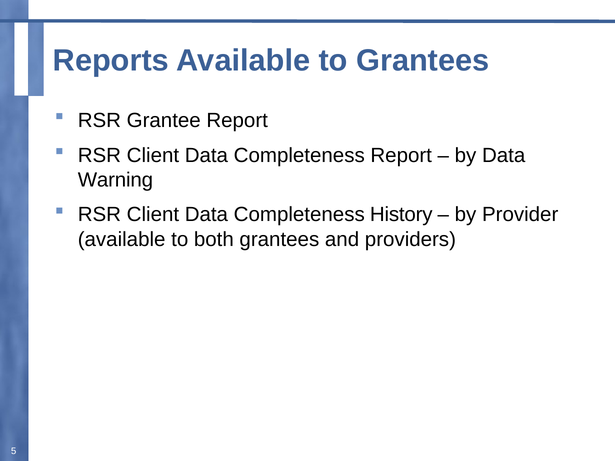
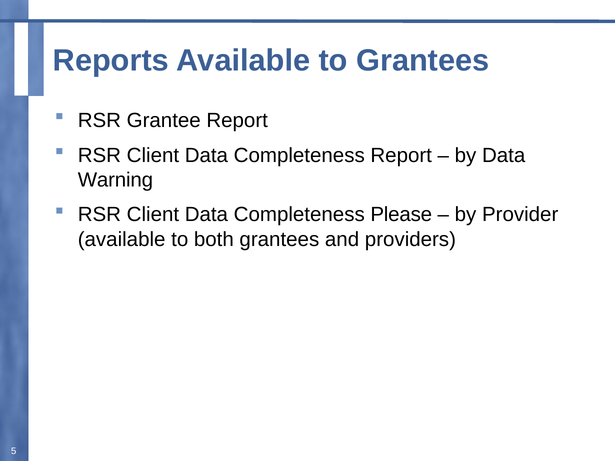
History: History -> Please (401, 215)
